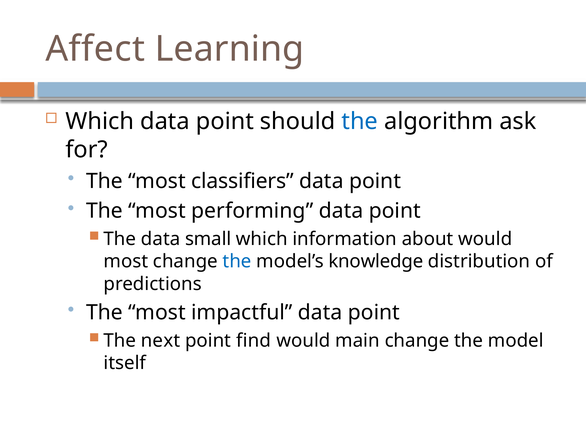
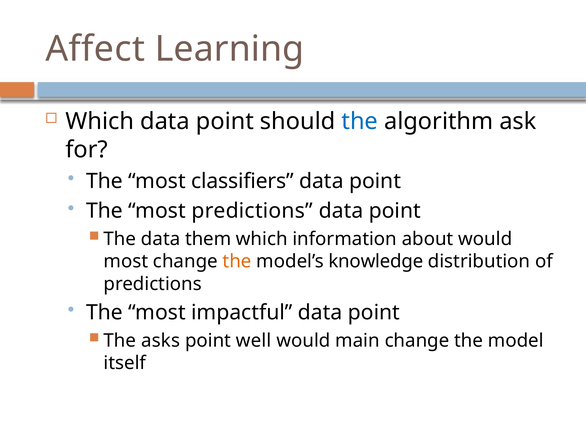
most performing: performing -> predictions (252, 211)
small: small -> them (208, 239)
the colour: blue -> orange (237, 261)
next: next -> asks (161, 340)
find: find -> well (254, 340)
